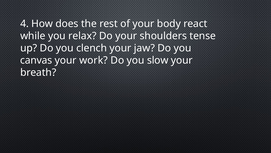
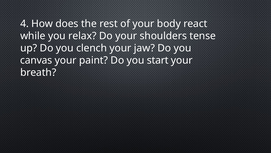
work: work -> paint (94, 60)
slow: slow -> start (158, 60)
